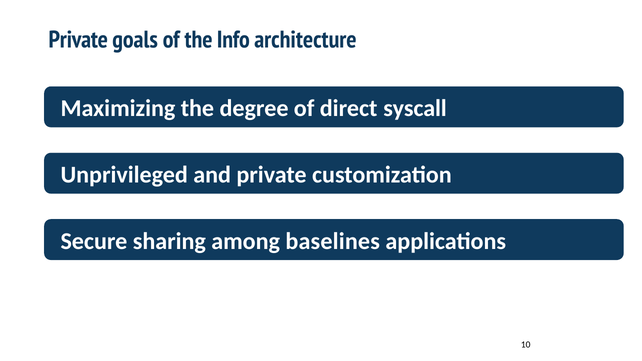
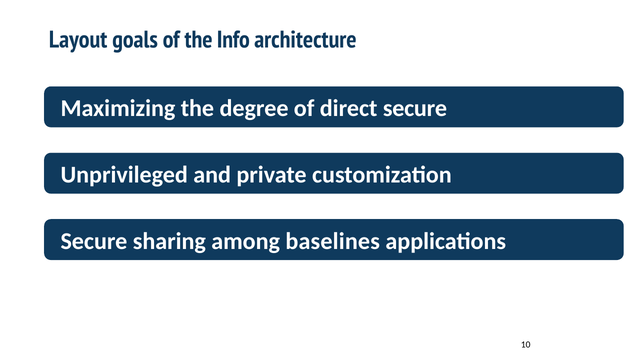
Private: Private -> Layout (78, 40)
direct syscall: syscall -> secure (415, 109)
